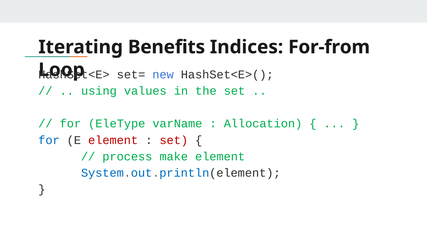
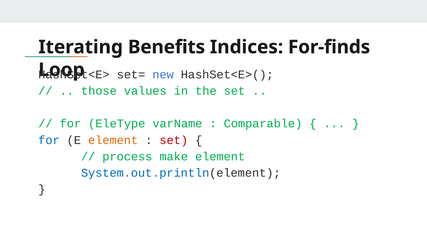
For-from: For-from -> For-finds (329, 47)
using: using -> those (99, 91)
Allocation: Allocation -> Comparable (263, 124)
element colour: red -> orange (113, 140)
